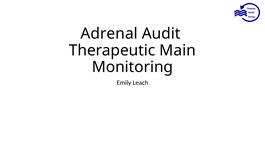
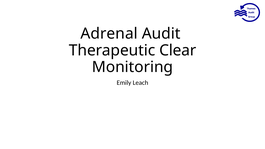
Main: Main -> Clear (178, 50)
